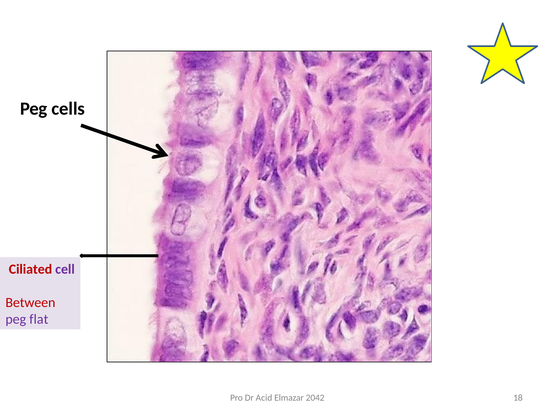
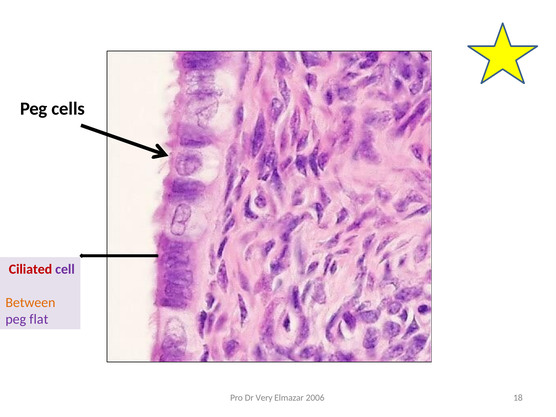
Between colour: red -> orange (30, 303)
Acid: Acid -> Very (264, 398)
2042: 2042 -> 2006 (315, 398)
